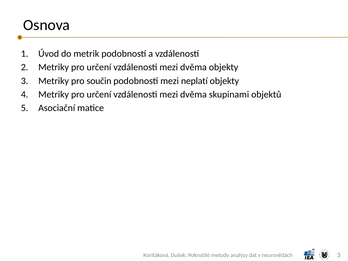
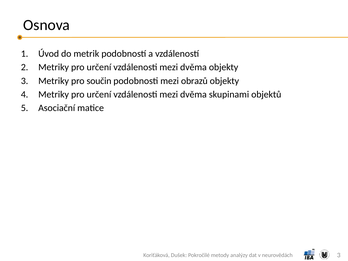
neplatí: neplatí -> obrazů (194, 81)
